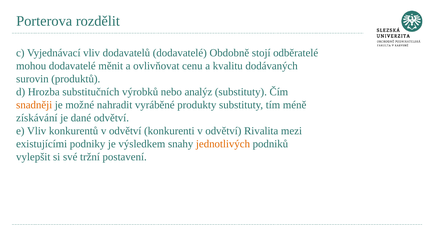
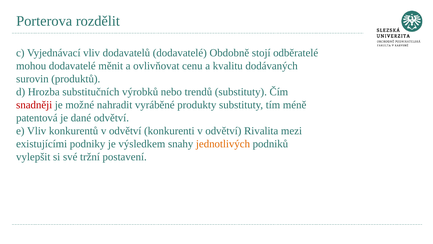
analýz: analýz -> trendů (198, 92)
snadněji colour: orange -> red (34, 105)
získávání: získávání -> patentová (37, 118)
